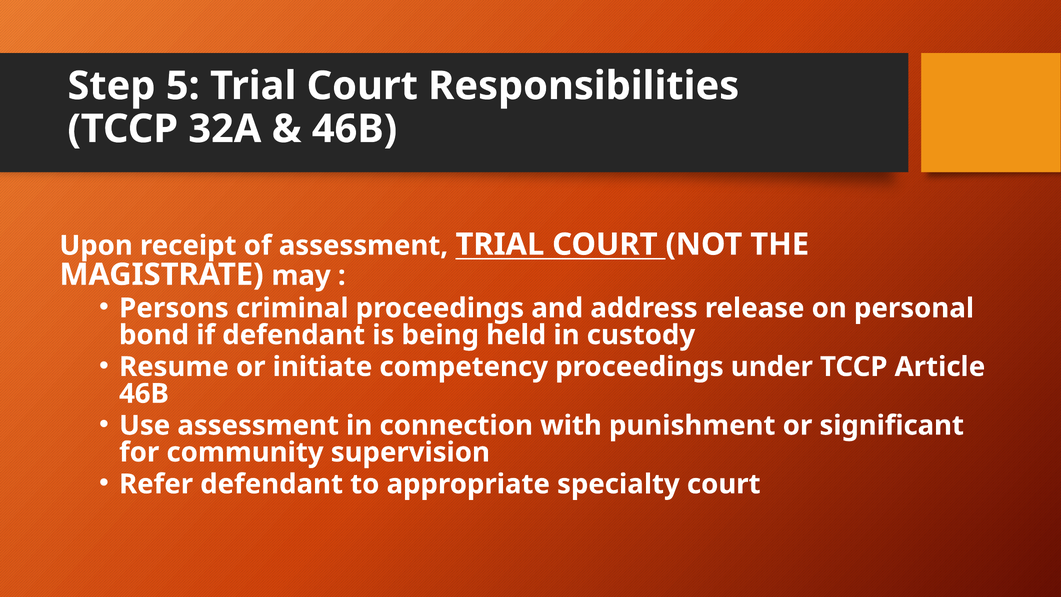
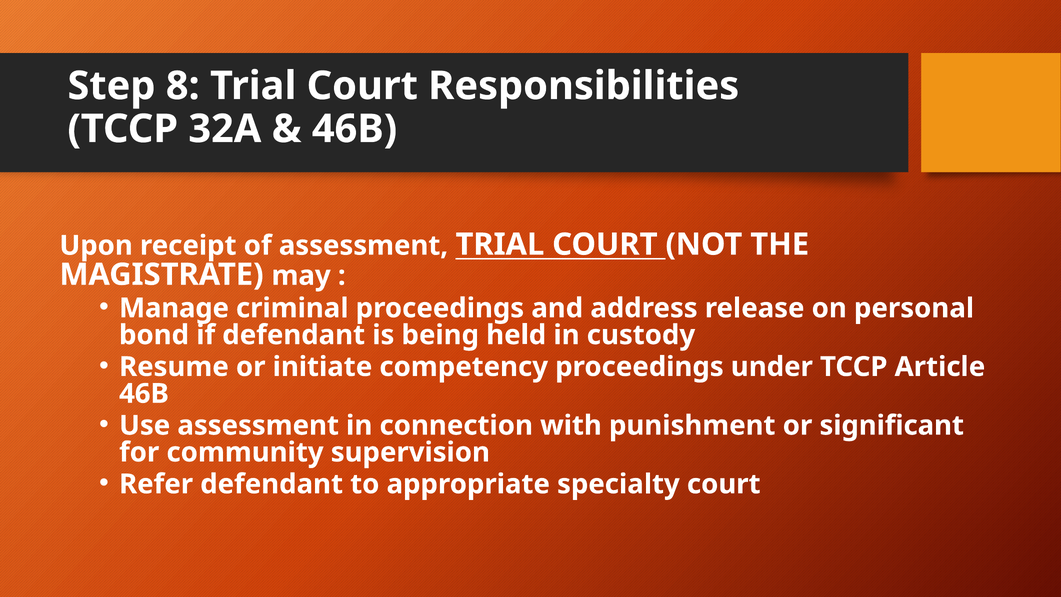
5: 5 -> 8 (183, 86)
Persons: Persons -> Manage (174, 308)
